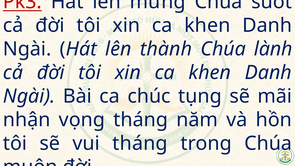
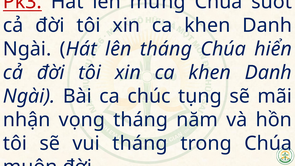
lên thành: thành -> tháng (166, 49)
lành: lành -> hiển (273, 49)
